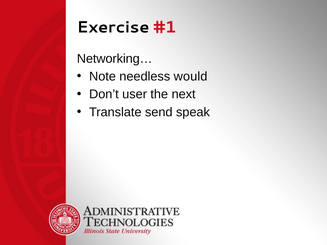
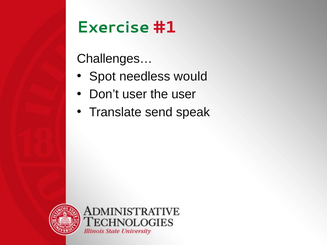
Exercise colour: black -> green (113, 27)
Networking…: Networking… -> Challenges… (115, 59)
Note: Note -> Spot (102, 77)
the next: next -> user (184, 94)
